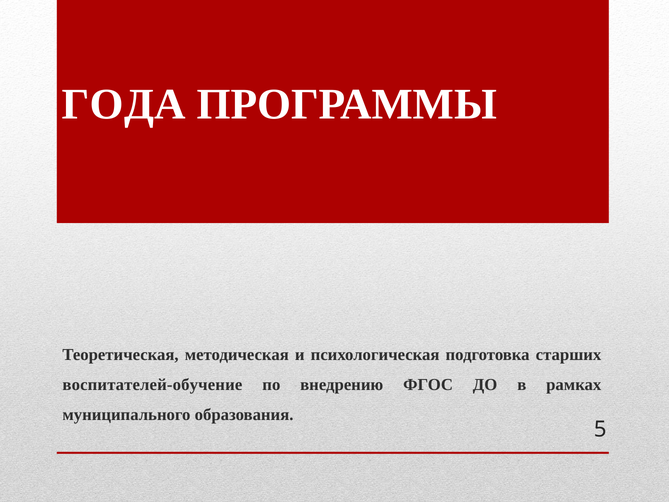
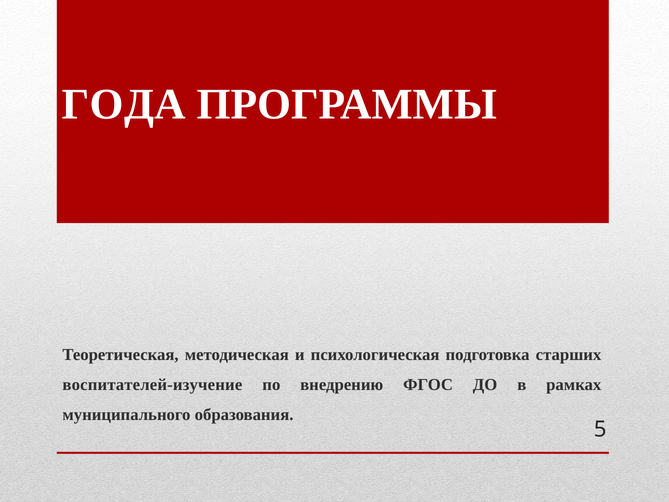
воспитателей-обучение: воспитателей-обучение -> воспитателей-изучение (152, 385)
